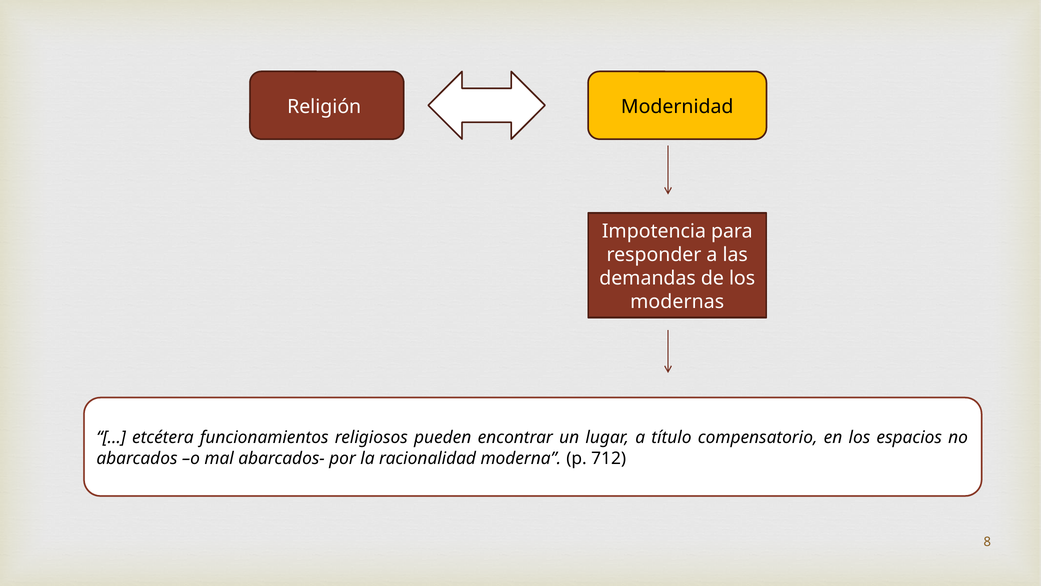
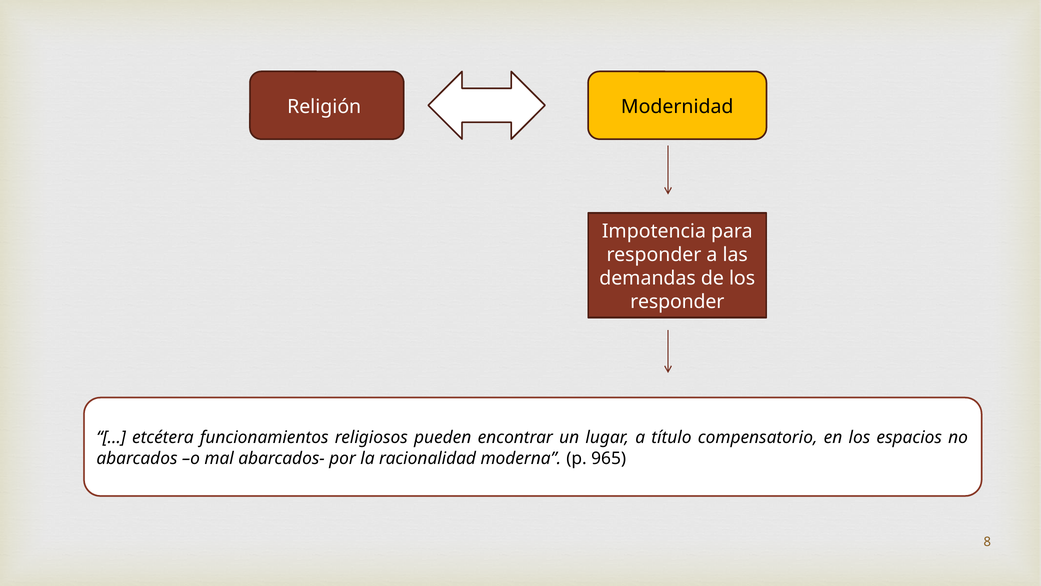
modernas: modernas -> responder (677, 302)
712: 712 -> 965 (609, 458)
